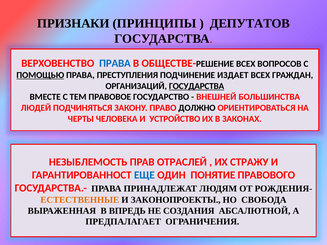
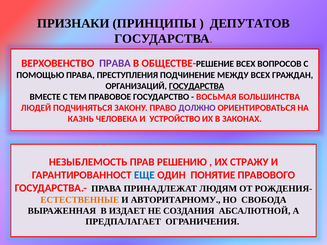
ПРАВА colour: blue -> purple (115, 63)
ПОМОЩЬЮ underline: present -> none (40, 75)
ИЗДАЕТ: ИЗДАЕТ -> МЕЖДУ (233, 75)
ВНЕШНЕЙ: ВНЕШНЕЙ -> ВОСЬМАЯ (216, 97)
ДОЛЖНО colour: black -> purple (197, 108)
ЧЕРТЫ: ЧЕРТЫ -> КАЗНЬ (81, 119)
ОТРАСЛЕЙ: ОТРАСЛЕЙ -> РЕШЕНИЮ (182, 162)
ЗАКОНОПРОЕКТЫ: ЗАКОНОПРОЕКТЫ -> АВТОРИТАРНОМУ (176, 200)
ВПРЕДЬ: ВПРЕДЬ -> ИЗДАЕТ (127, 211)
